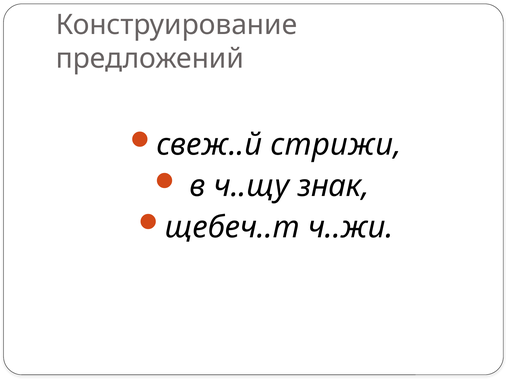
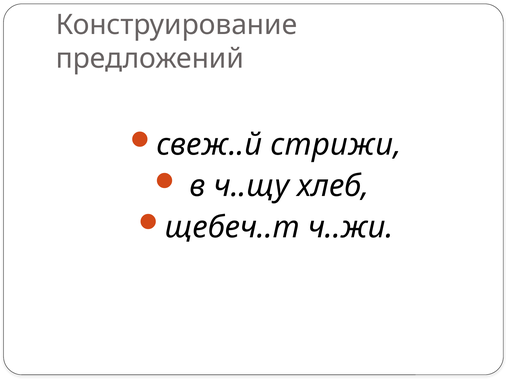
знак: знак -> хлеб (333, 186)
